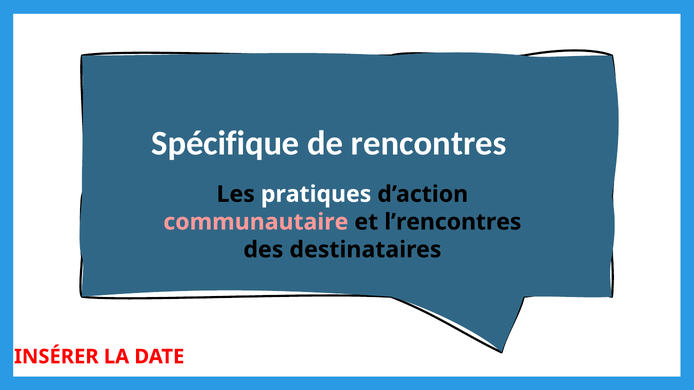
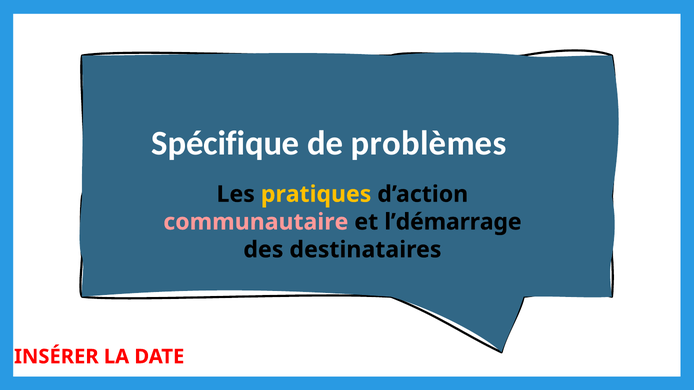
rencontres: rencontres -> problèmes (429, 143)
pratiques colour: white -> yellow (316, 194)
l’rencontres: l’rencontres -> l’démarrage (453, 222)
